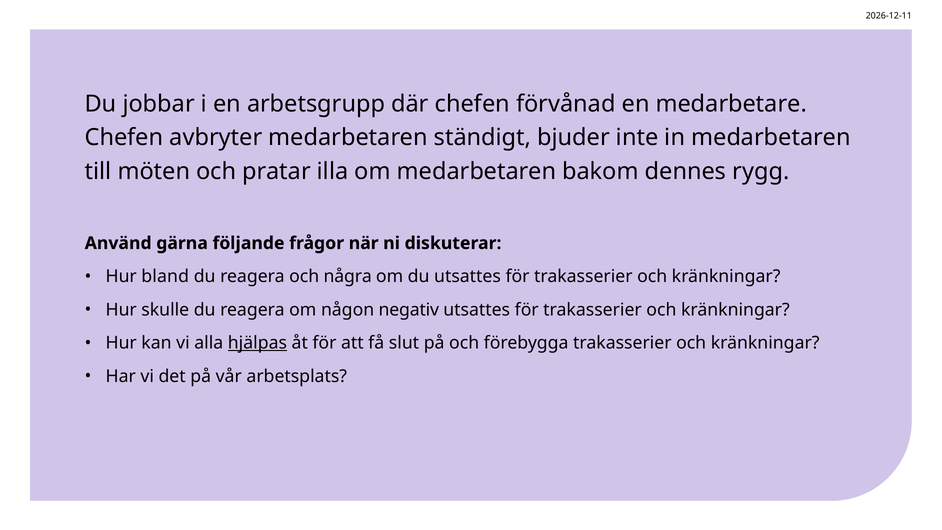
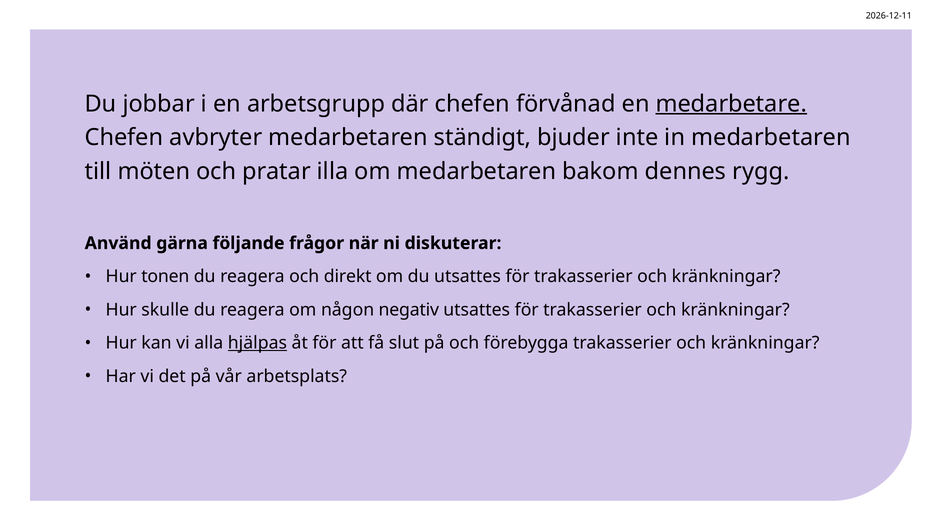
medarbetare underline: none -> present (731, 104)
bland: bland -> tonen (165, 276)
några: några -> direkt (348, 276)
